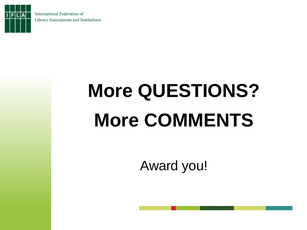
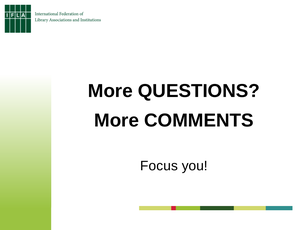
Award: Award -> Focus (159, 166)
